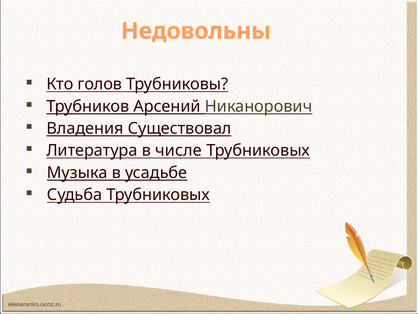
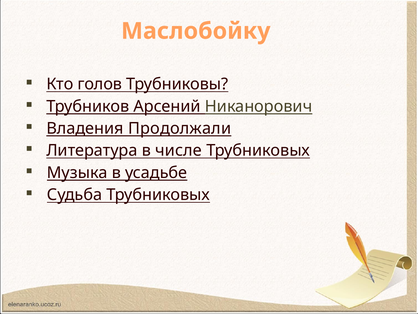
Недовольны: Недовольны -> Маслобойку (196, 31)
Существовал: Существовал -> Продолжали (180, 128)
